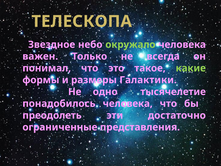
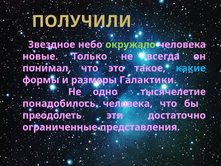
ТЕЛЕСКОПА: ТЕЛЕСКОПА -> ПОЛУЧИЛИ (82, 21)
важен: важен -> новые (40, 56)
какие colour: light green -> light blue (191, 68)
